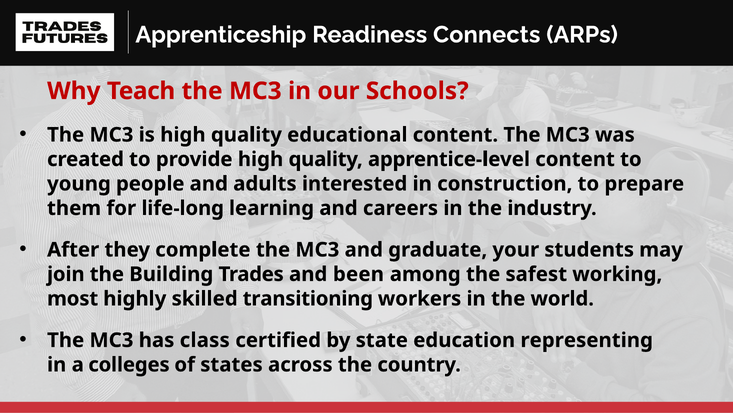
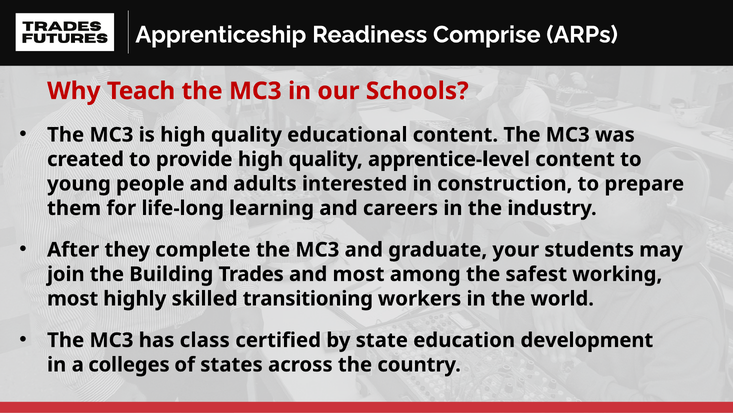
Connects: Connects -> Comprise (487, 35)
and been: been -> most (359, 274)
representing: representing -> development (587, 340)
